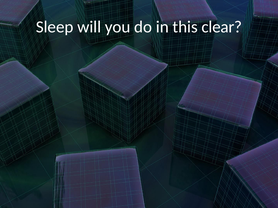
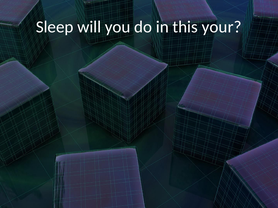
clear: clear -> your (222, 27)
